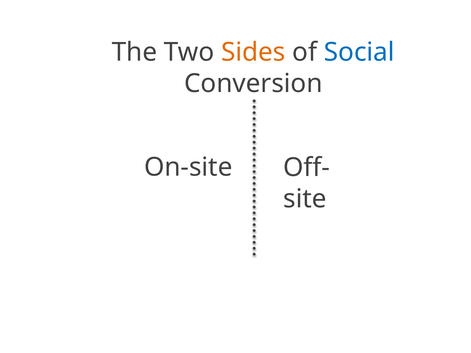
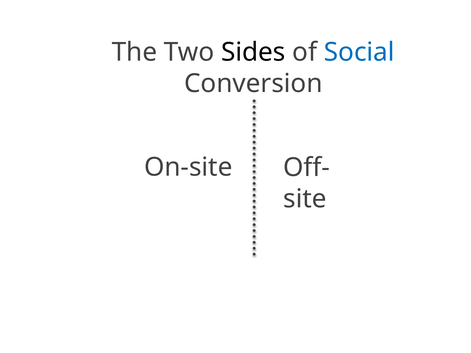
Sides colour: orange -> black (253, 52)
